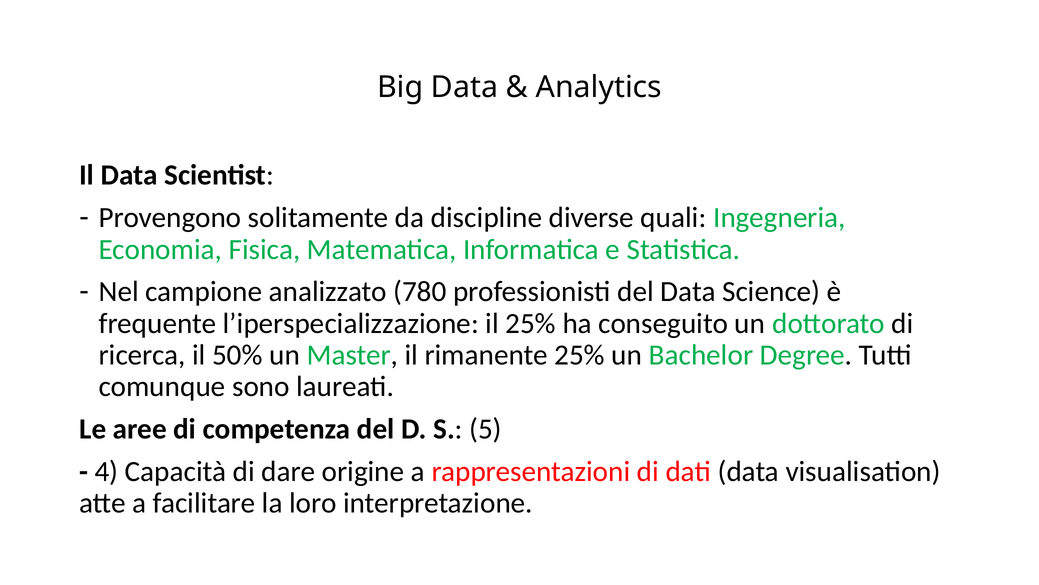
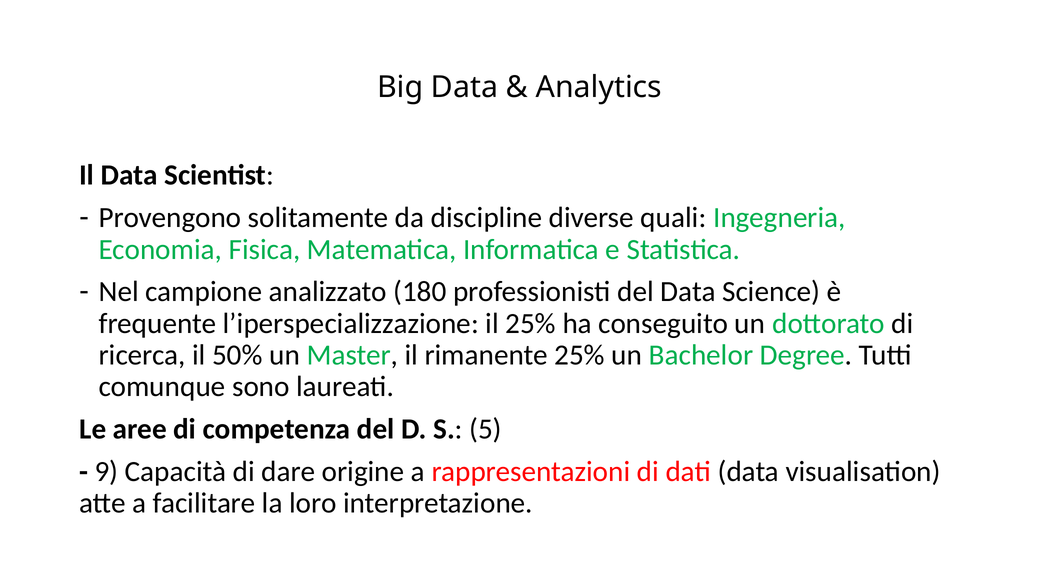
780: 780 -> 180 (420, 292)
4: 4 -> 9 (107, 471)
